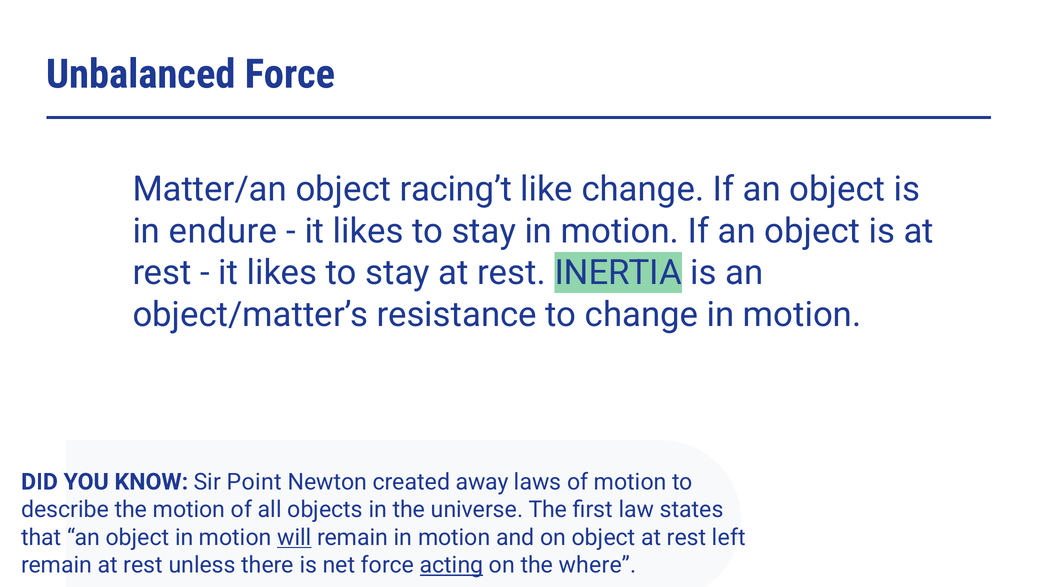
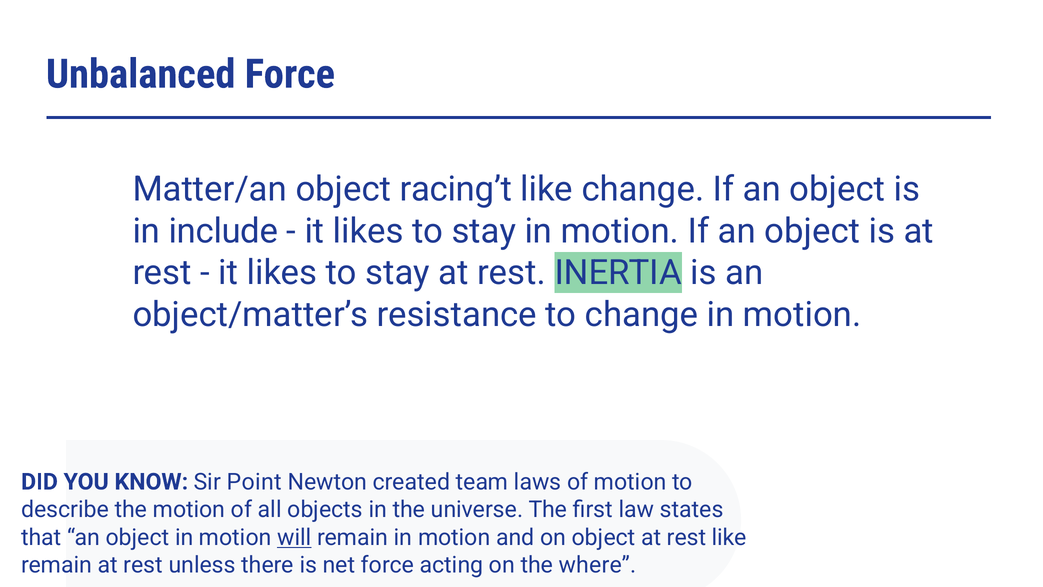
endure: endure -> include (223, 231)
away: away -> team (482, 482)
rest left: left -> like (729, 537)
acting underline: present -> none (452, 565)
